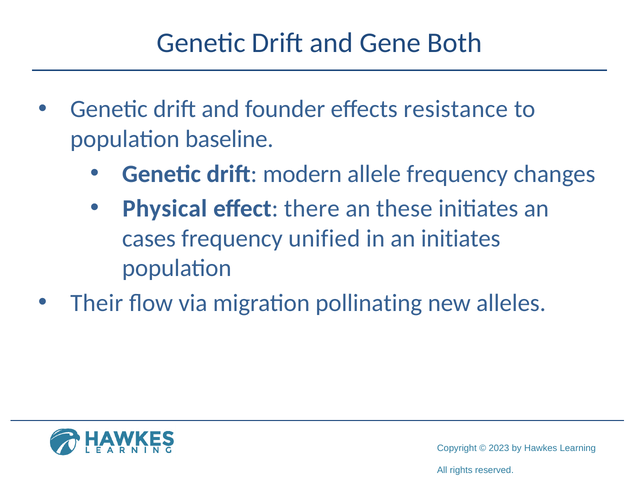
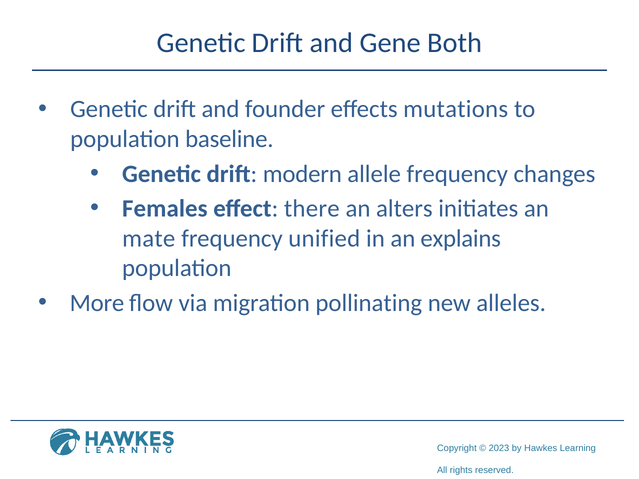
resistance: resistance -> mutations (456, 109)
Physical: Physical -> Females (165, 209)
these: these -> alters (404, 209)
cases: cases -> mate (149, 239)
an initiates: initiates -> explains (461, 239)
Their: Their -> More (97, 303)
